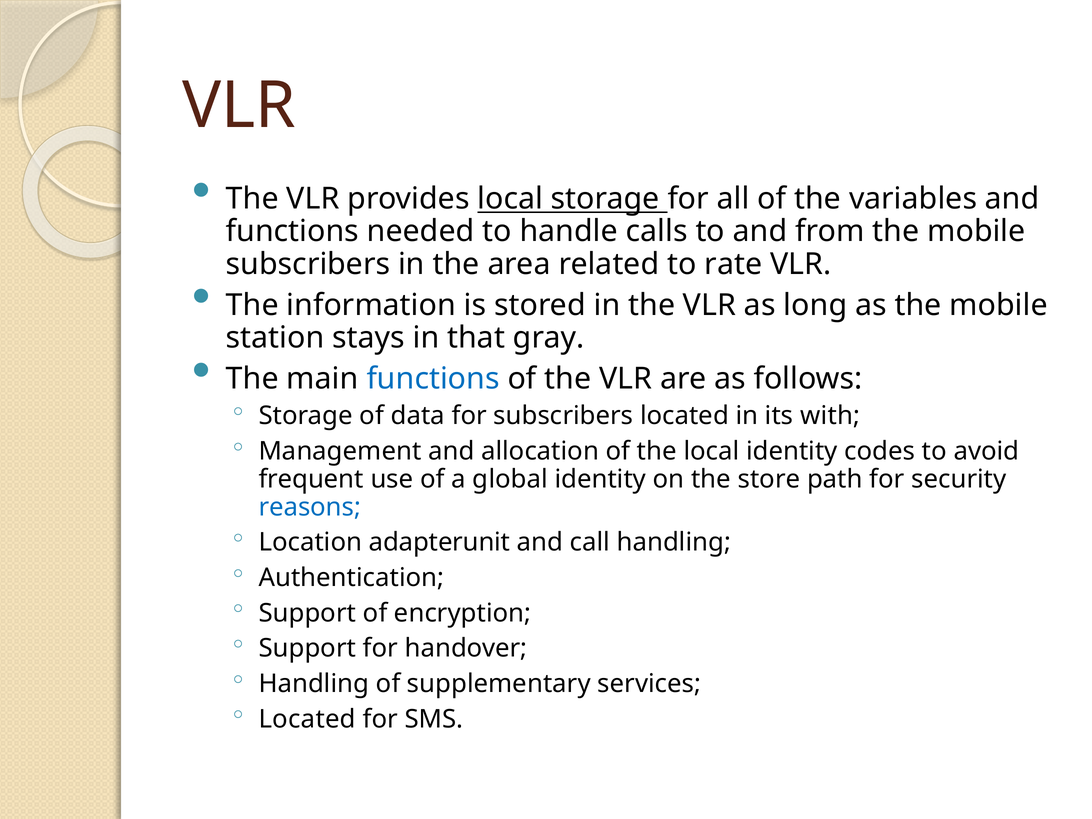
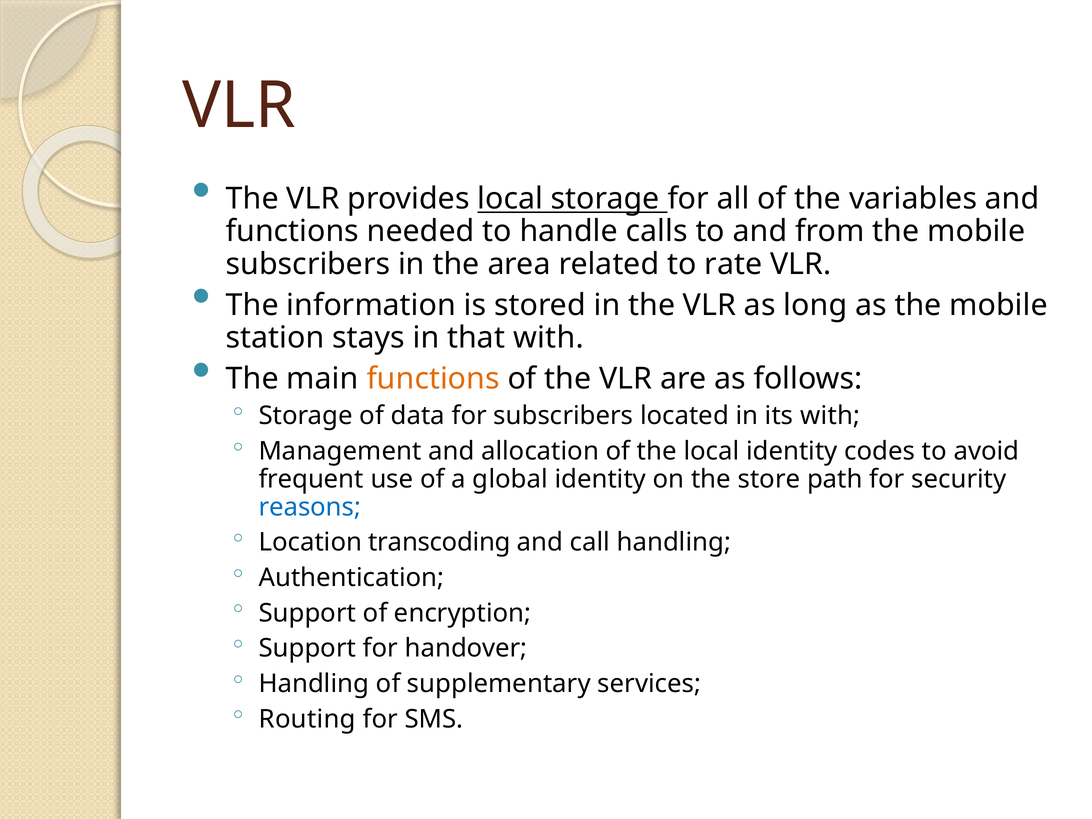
that gray: gray -> with (548, 338)
functions colour: blue -> orange (433, 379)
adapterunit: adapterunit -> transcoding (440, 542)
Located: Located -> Routing (307, 719)
